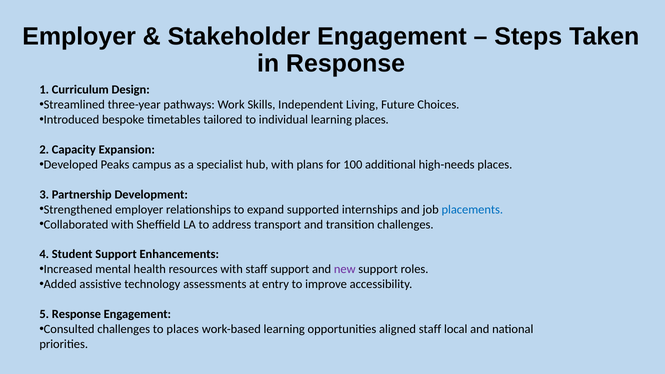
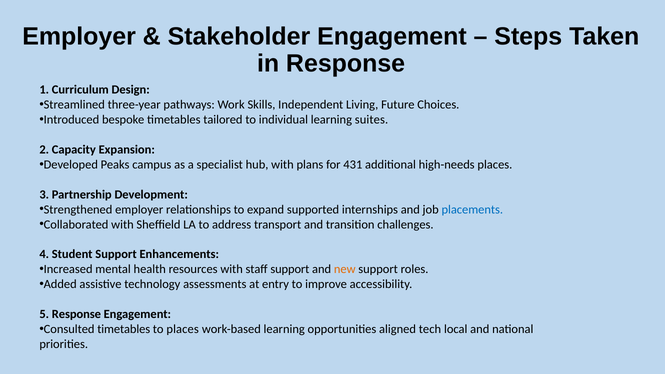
learning places: places -> suites (371, 120)
100: 100 -> 431 (353, 165)
new colour: purple -> orange (345, 269)
Consulted challenges: challenges -> timetables (124, 329)
aligned staff: staff -> tech (430, 329)
